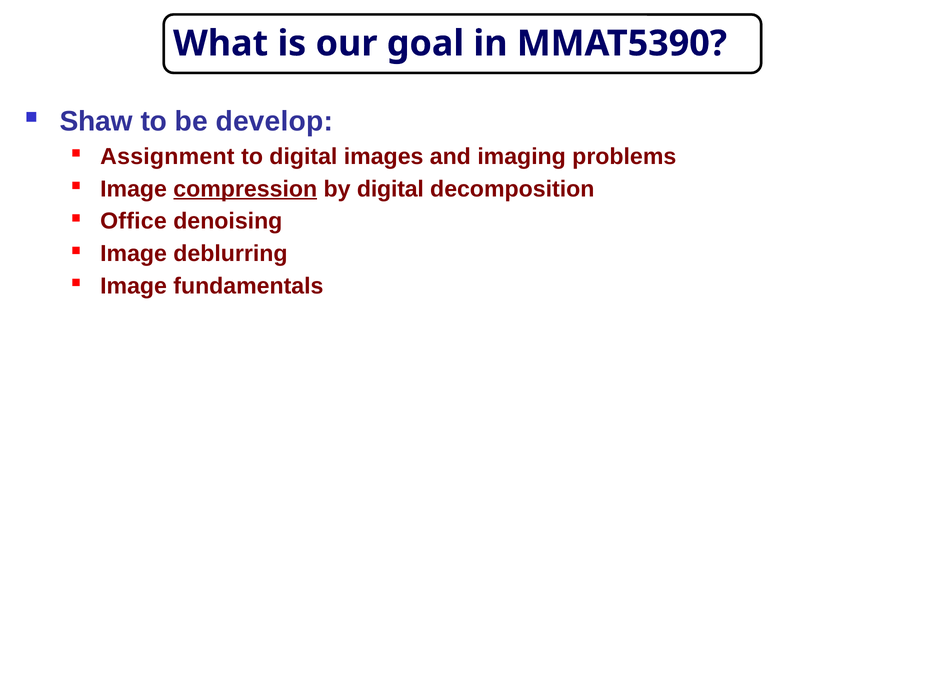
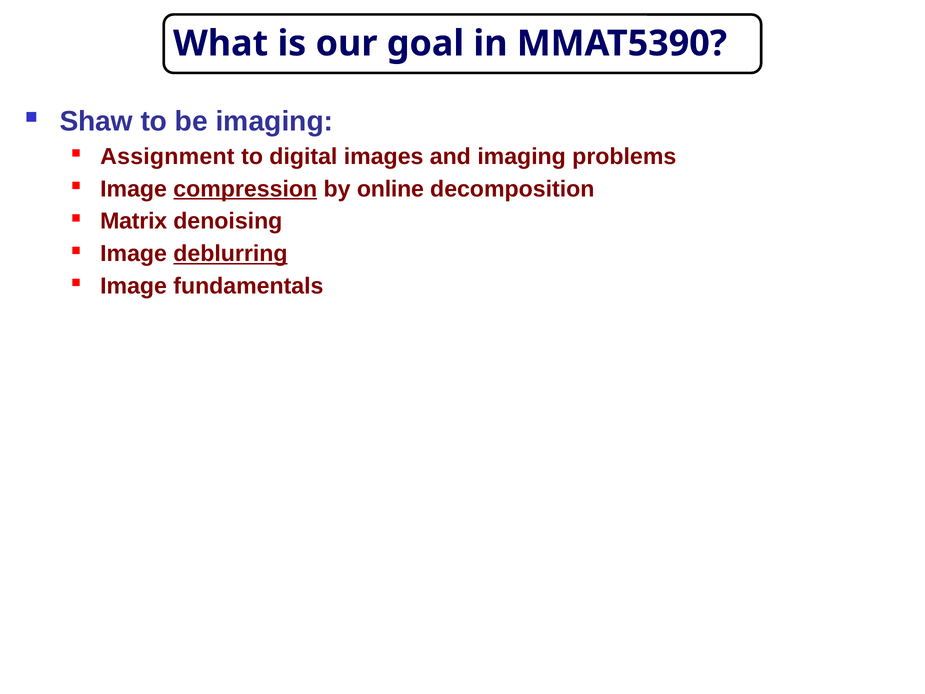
be develop: develop -> imaging (274, 121)
by digital: digital -> online (390, 189)
Office: Office -> Matrix (134, 221)
deblurring underline: none -> present (230, 254)
